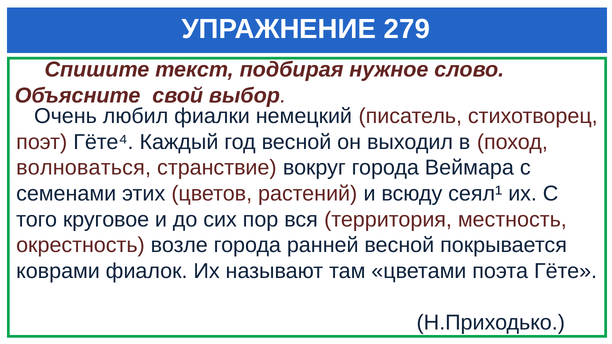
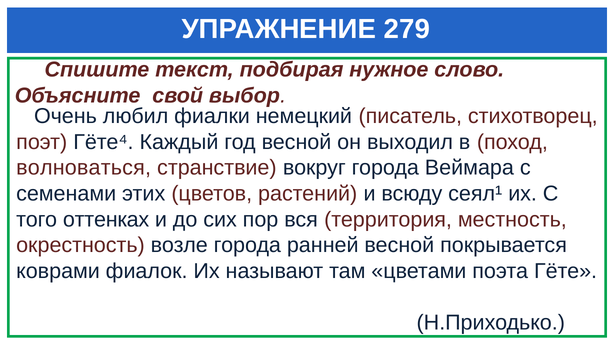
круговое: круговое -> оттенках (106, 220)
